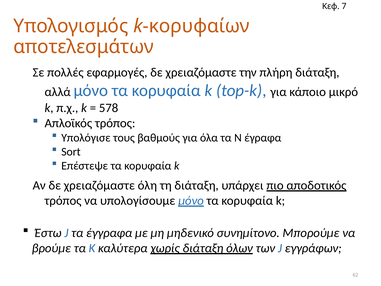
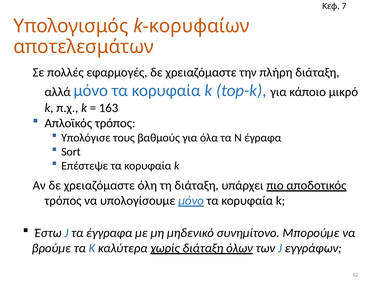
578: 578 -> 163 (109, 108)
